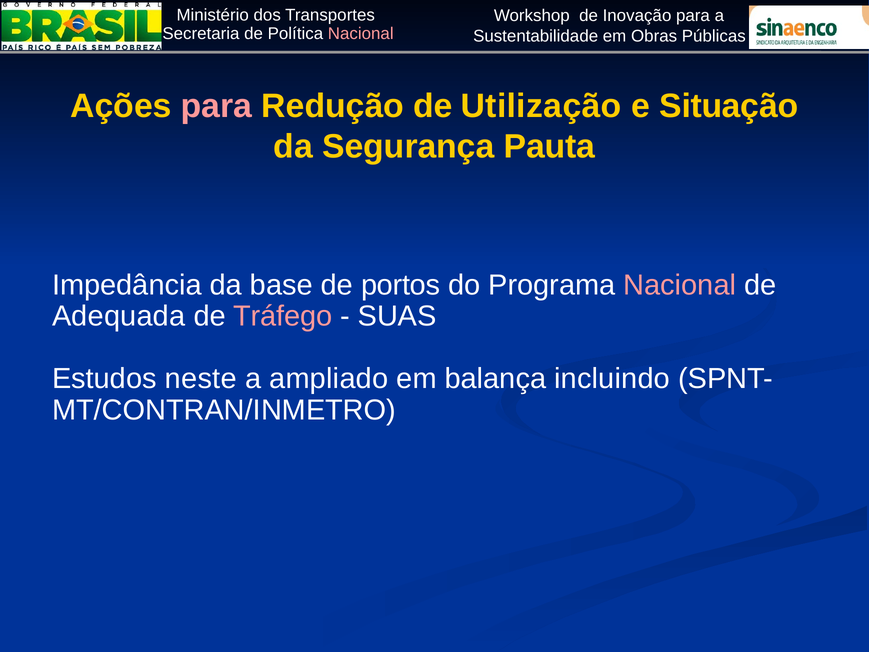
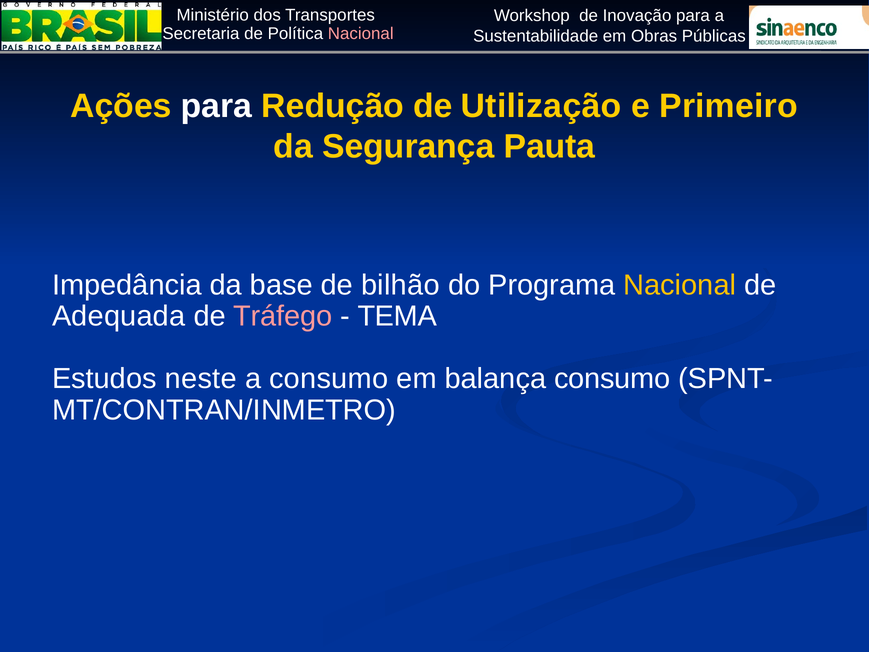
para colour: pink -> white (217, 106)
Situação: Situação -> Primeiro (728, 106)
portos: portos -> bilhão (400, 285)
Nacional colour: pink -> yellow (680, 285)
SUAS: SUAS -> TEMA (397, 316)
a ampliado: ampliado -> consumo (329, 379)
balança incluindo: incluindo -> consumo (612, 379)
